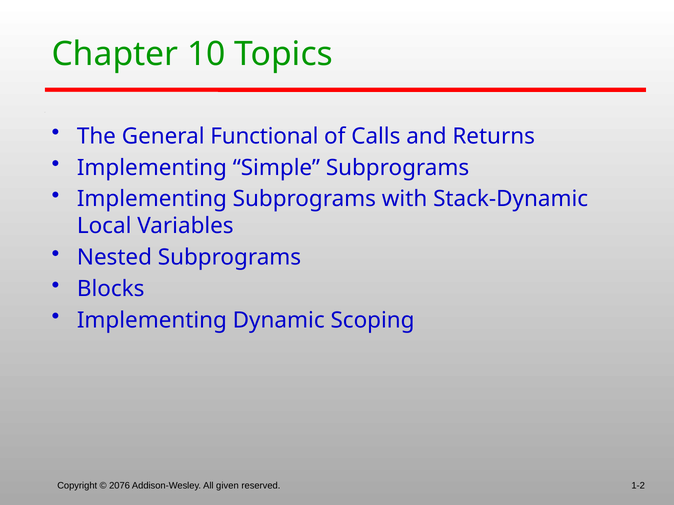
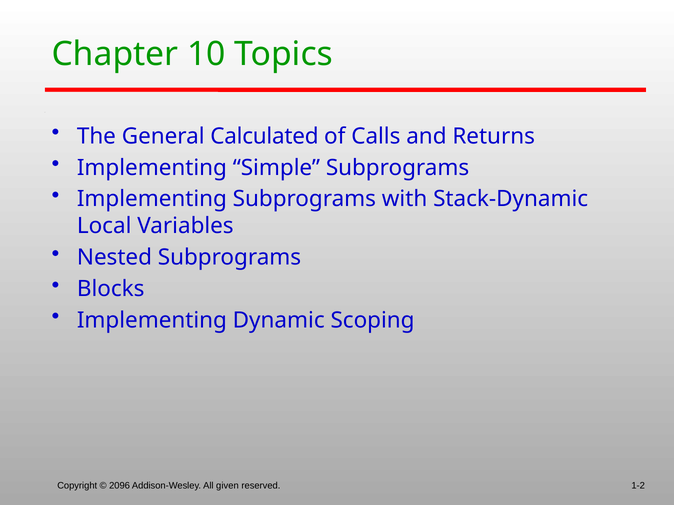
Functional: Functional -> Calculated (264, 136)
2076: 2076 -> 2096 (120, 486)
